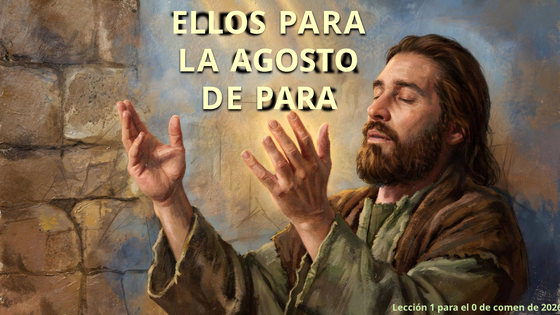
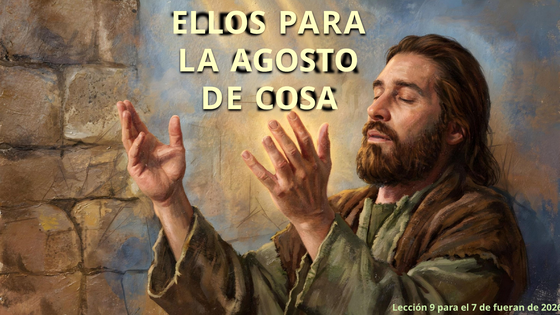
DE PARA: PARA -> COSA (296, 99)
1: 1 -> 9 (432, 308)
0: 0 -> 7 (474, 308)
comen: comen -> fueran (509, 308)
